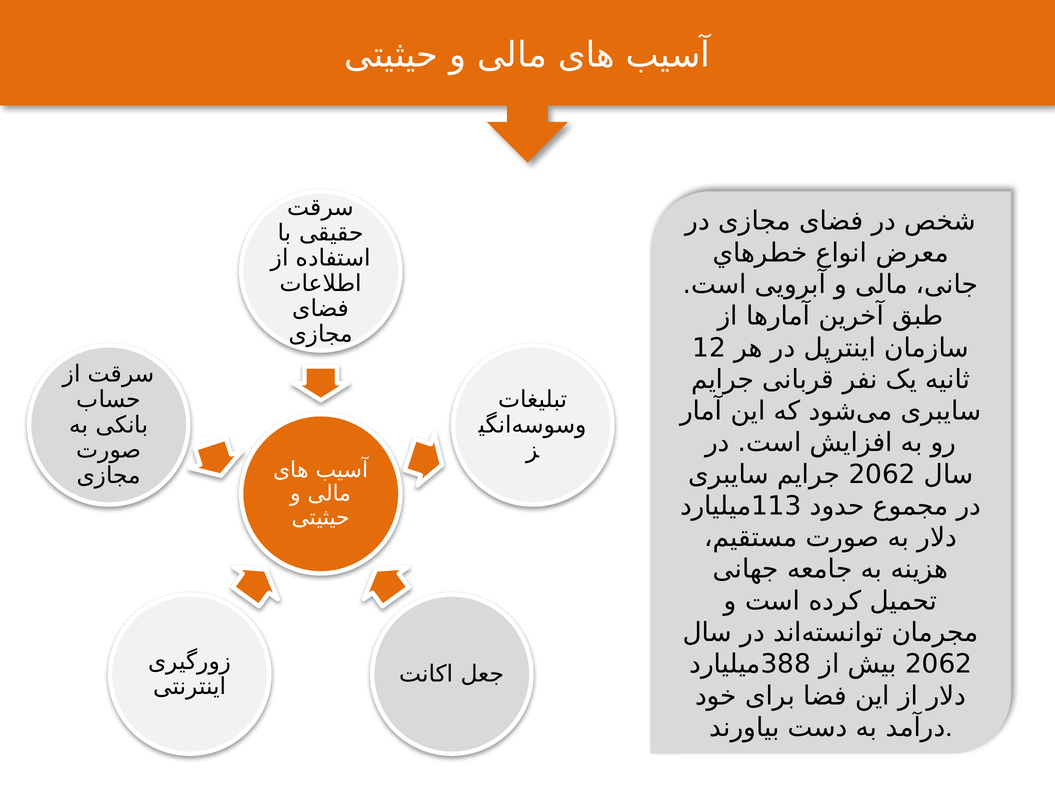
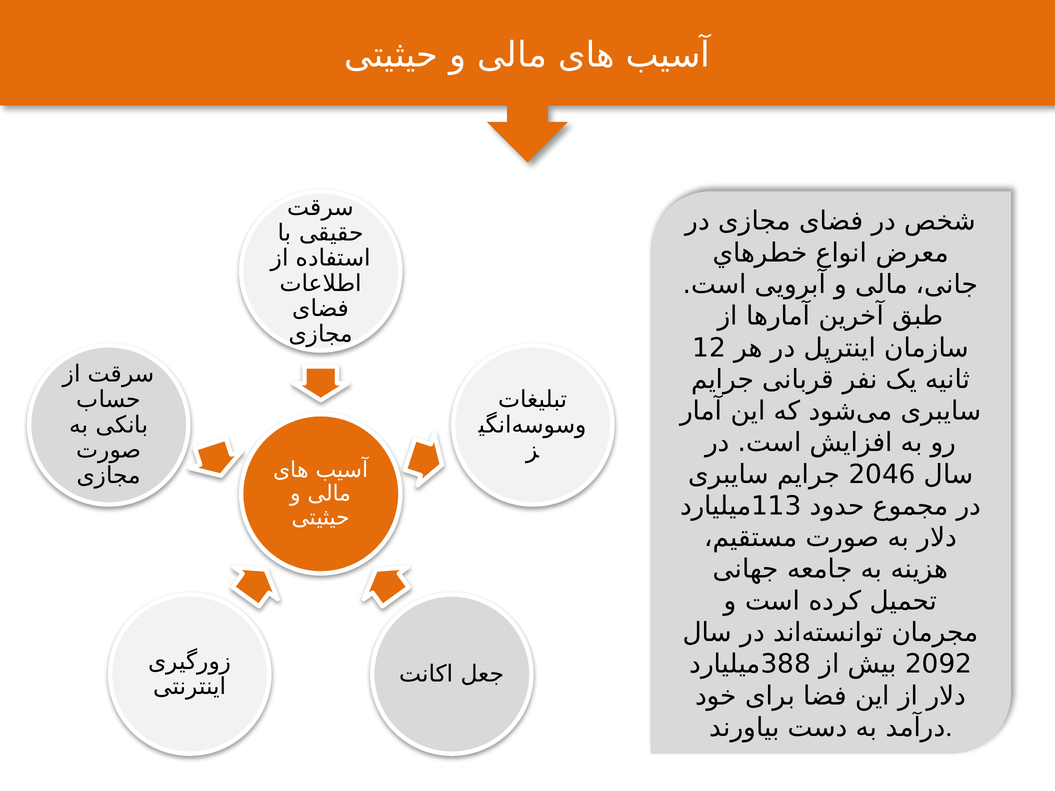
2062: 2062 -> 2046 (882, 475)
2062: 2062 -> 2092 (939, 664)
